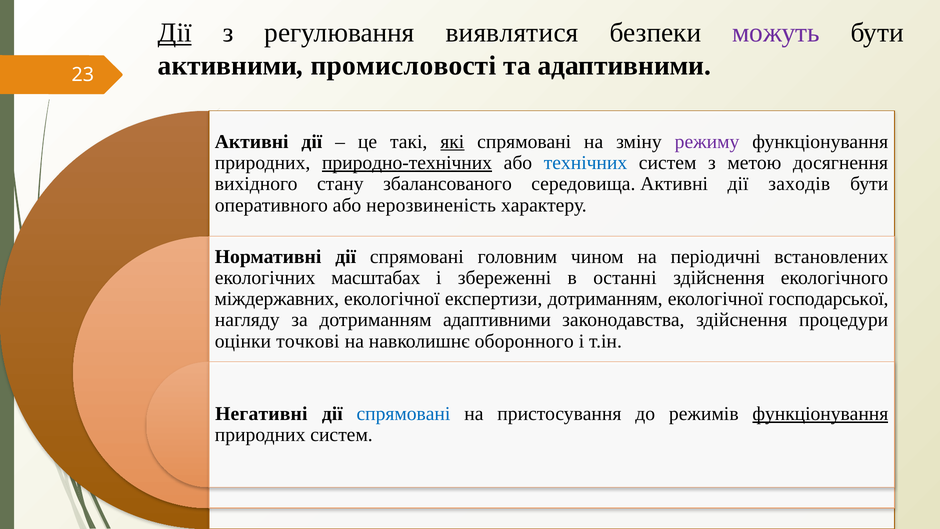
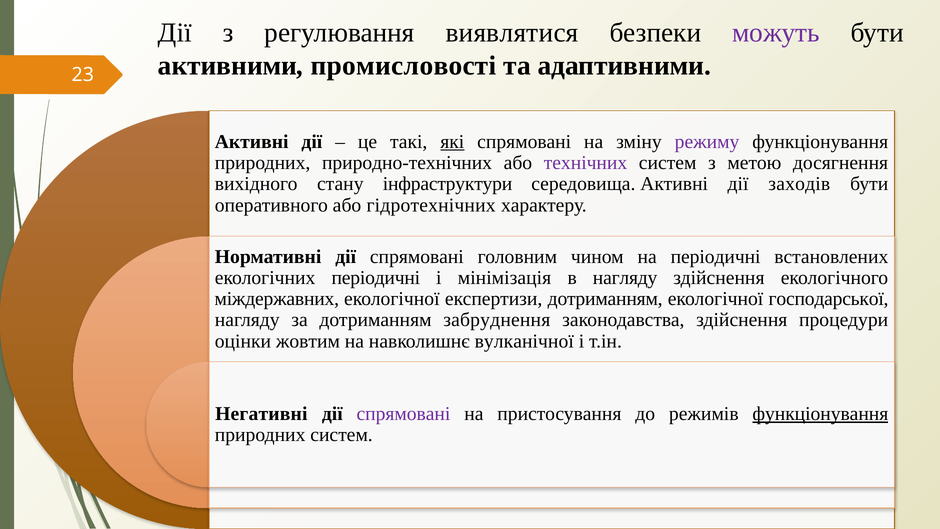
Дії underline: present -> none (175, 33)
природно-технічних underline: present -> none (407, 163)
технічних colour: blue -> purple (586, 163)
збалансованого: збалансованого -> інфраструктури (448, 184)
нерозвиненість: нерозвиненість -> гідротехнічних (431, 205)
екологічних масштабах: масштабах -> періодичні (376, 278)
збереженні: збереженні -> мінімізація (504, 278)
в останні: останні -> нагляду (625, 278)
дотриманням адаптивними: адаптивними -> забруднення (497, 320)
точкові: точкові -> жовтим (308, 341)
оборонного: оборонного -> вулканічної (524, 341)
спрямовані colour: blue -> purple (403, 414)
